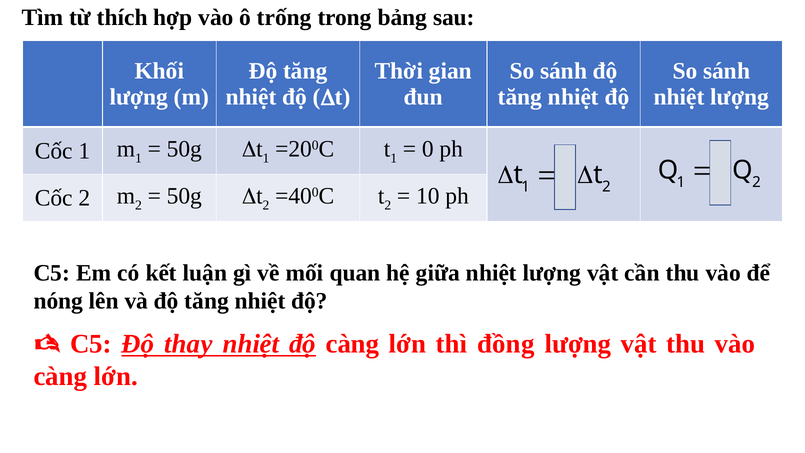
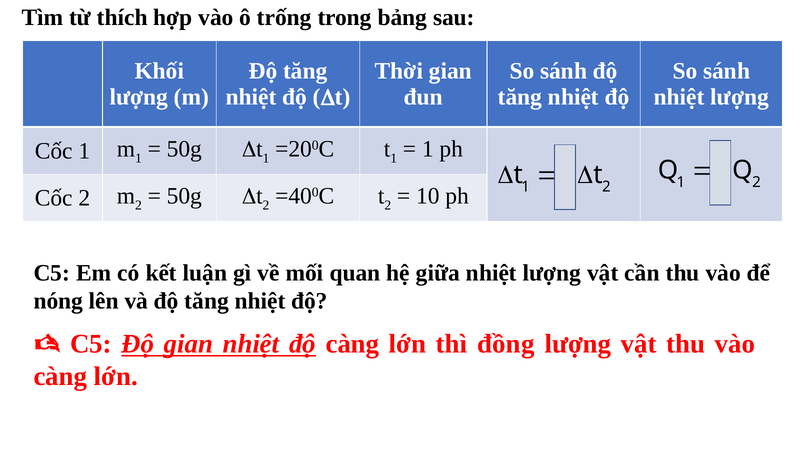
0: 0 -> 1 (428, 149)
Độ thay: thay -> gian (188, 344)
